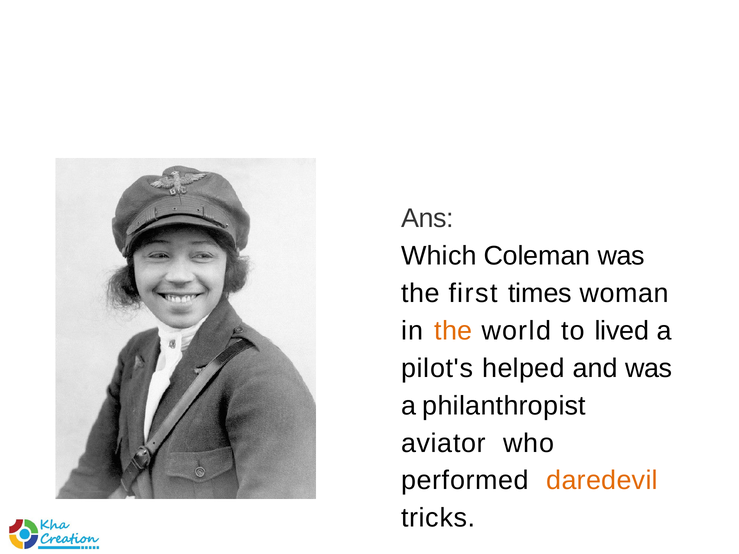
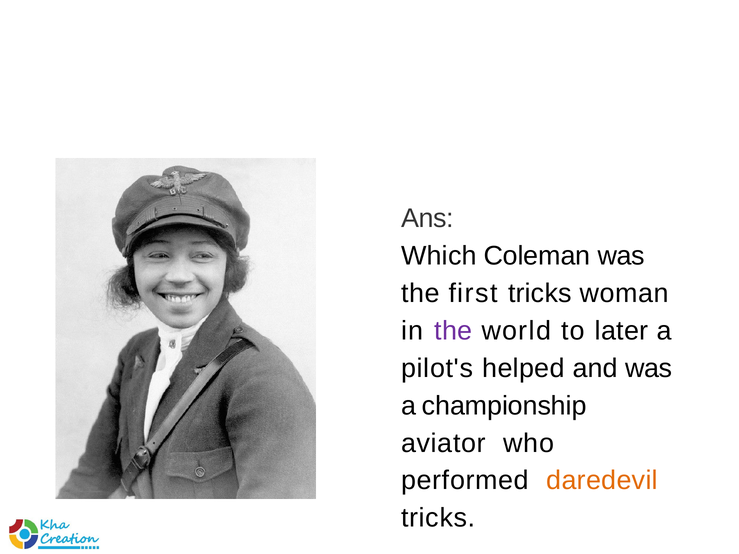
first times: times -> tricks (540, 293)
the colour: orange -> purple (453, 331)
lived: lived -> later (622, 331)
philanthropist: philanthropist -> championship (504, 406)
